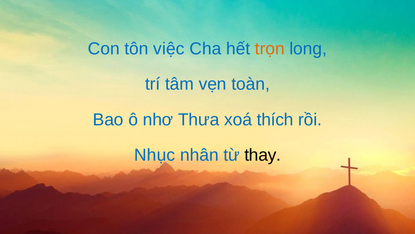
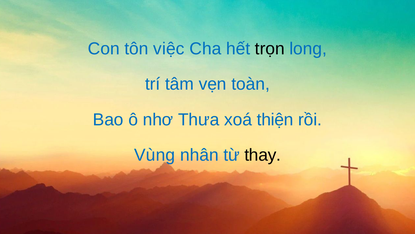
trọn colour: orange -> black (270, 49)
thích: thích -> thiện (275, 119)
Nhục: Nhục -> Vùng (155, 155)
